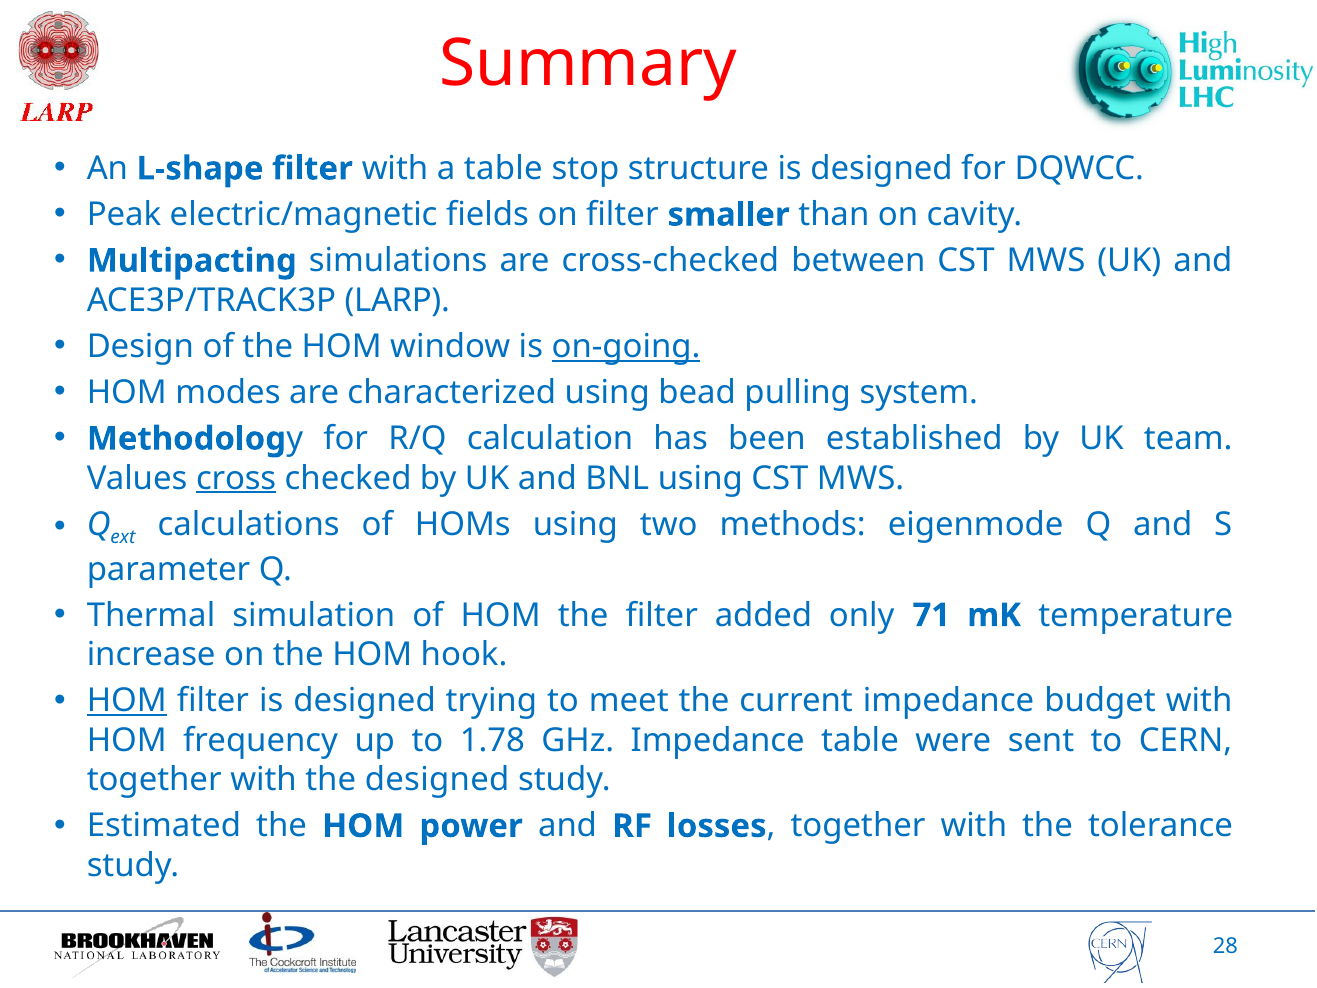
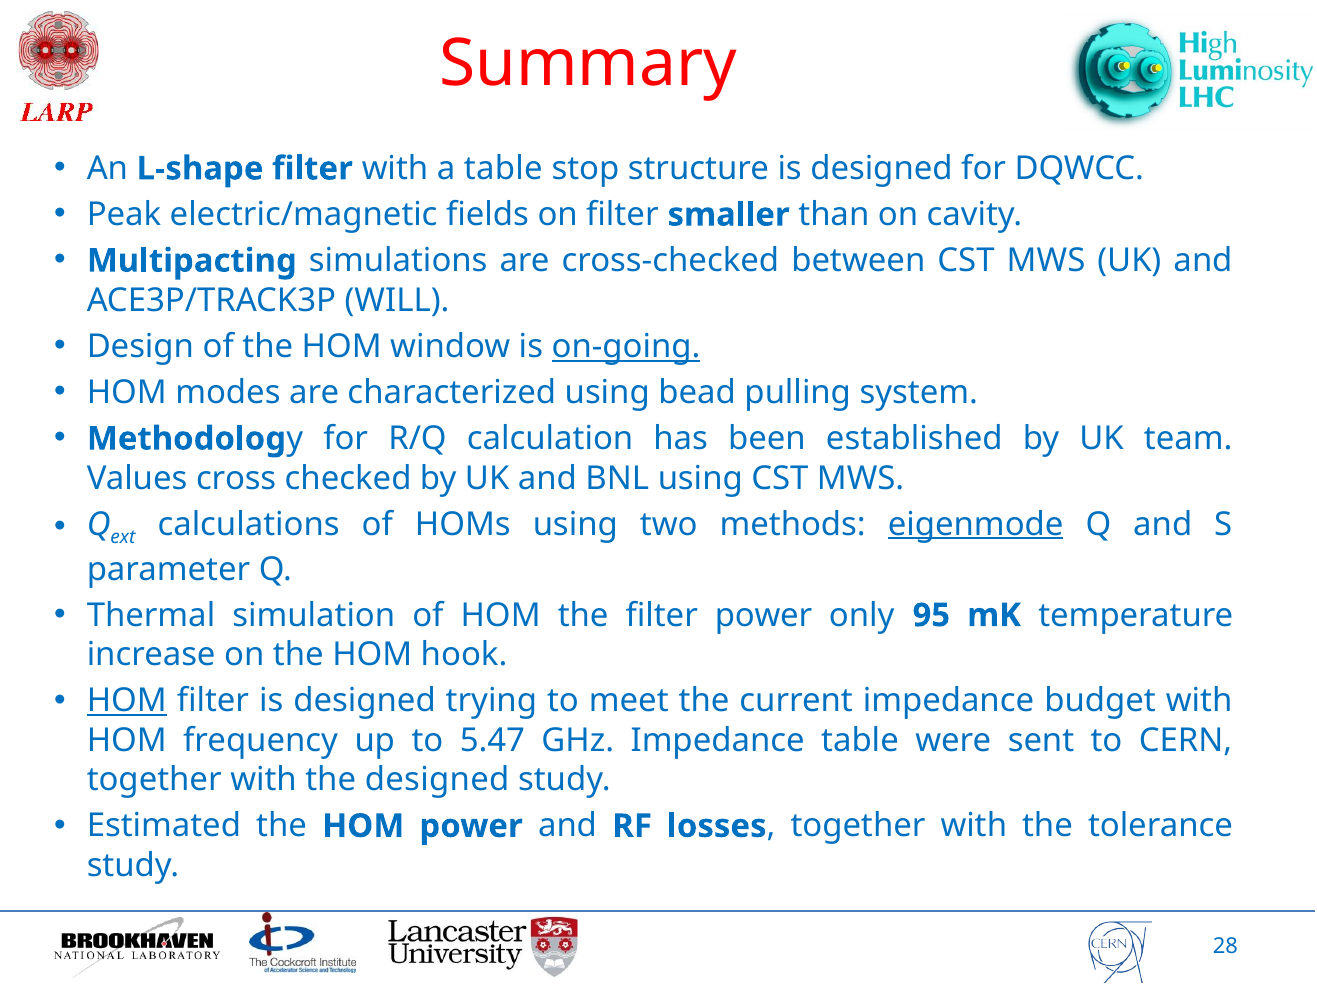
LARP: LARP -> WILL (397, 300)
cross underline: present -> none (236, 478)
eigenmode underline: none -> present (976, 524)
filter added: added -> power (764, 615)
71: 71 -> 95 (931, 615)
1.78: 1.78 -> 5.47 (492, 740)
